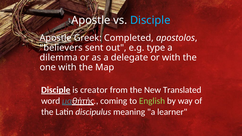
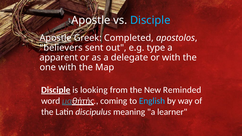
dilemma: dilemma -> apparent (59, 58)
creator: creator -> looking (94, 90)
Translated: Translated -> Reminded (182, 90)
English colour: light green -> light blue (152, 101)
